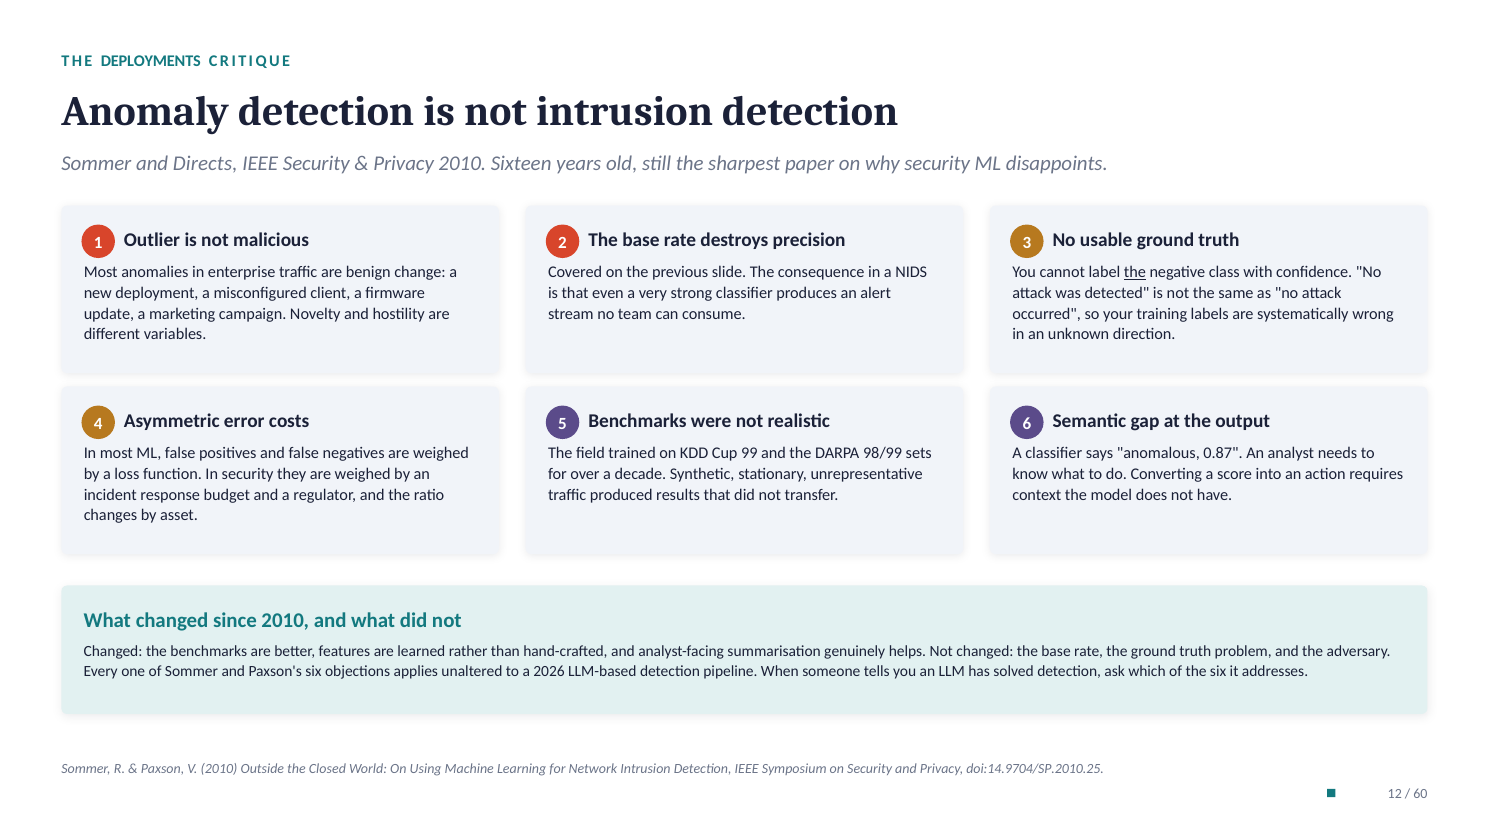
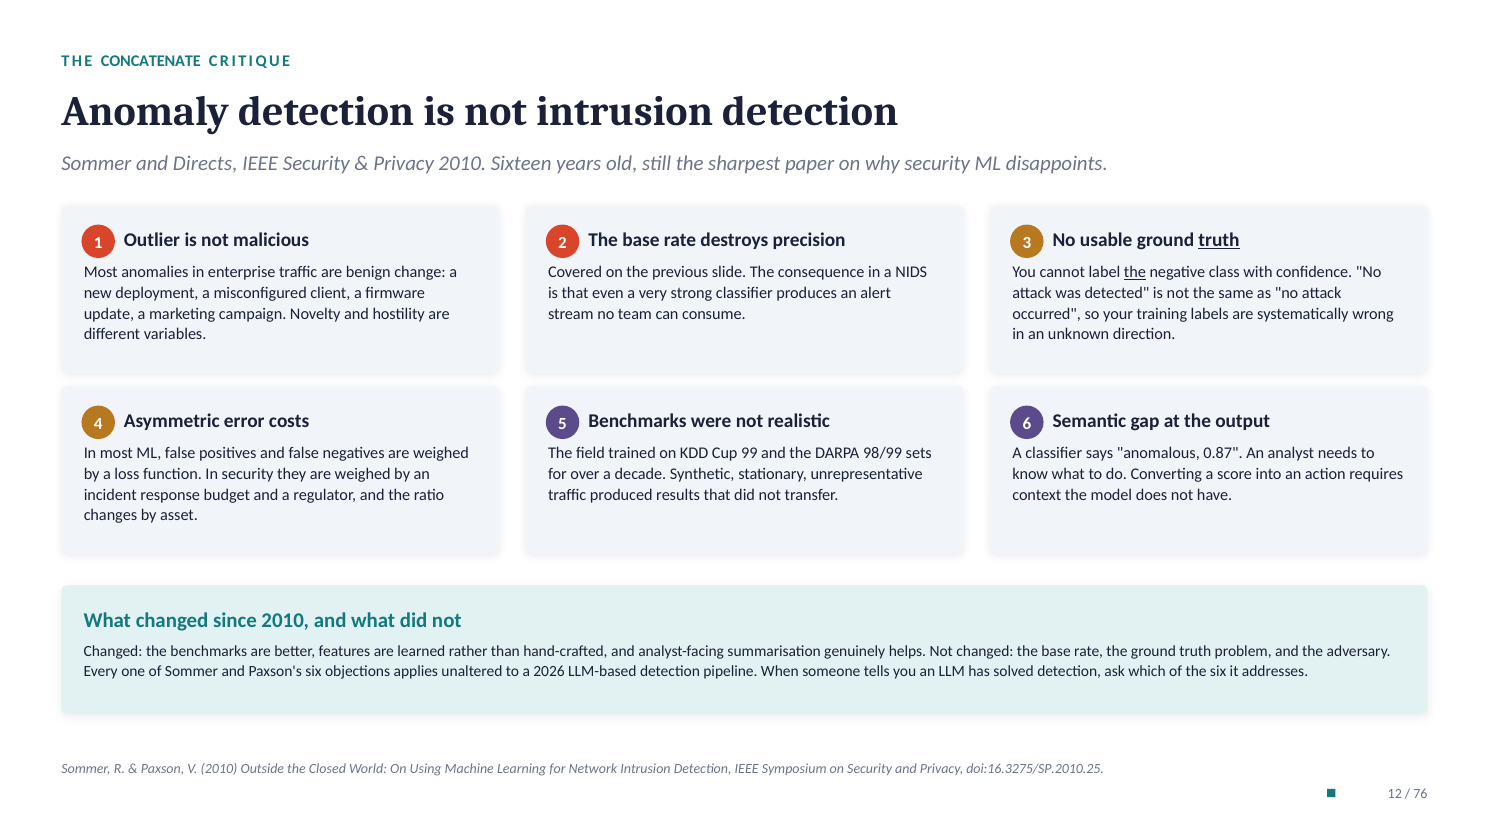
DEPLOYMENTS: DEPLOYMENTS -> CONCATENATE (151, 61)
truth underline: none -> present (1219, 240)
doi:14.9704/SP.2010.25: doi:14.9704/SP.2010.25 -> doi:16.3275/SP.2010.25 (1035, 768)
60: 60 -> 76 (1420, 793)
